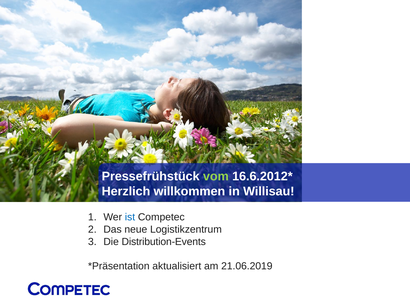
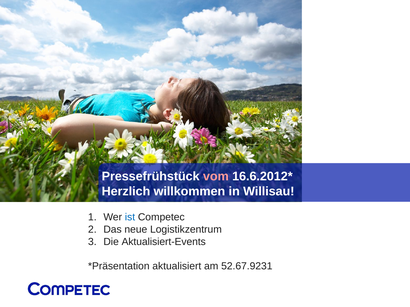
vom colour: light green -> pink (216, 177)
Distribution-Events: Distribution-Events -> Aktualisiert-Events (164, 242)
21.06.2019: 21.06.2019 -> 52.67.9231 (247, 267)
